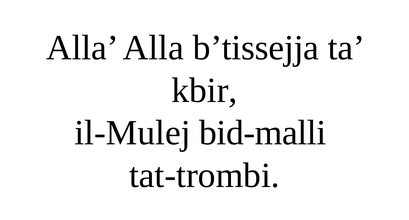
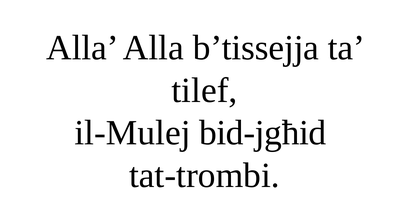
kbir: kbir -> tilef (204, 90)
bid-malli: bid-malli -> bid-jgħid (263, 133)
